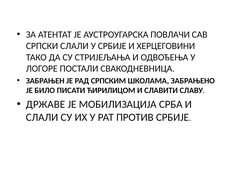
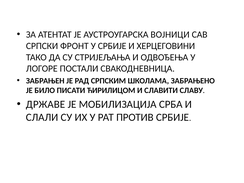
ПОВЛАЧИ: ПОВЛАЧИ -> ВОЈНИЦИ (170, 35)
СРПСКИ СЛАЛИ: СЛАЛИ -> ФРОНТ (74, 46)
